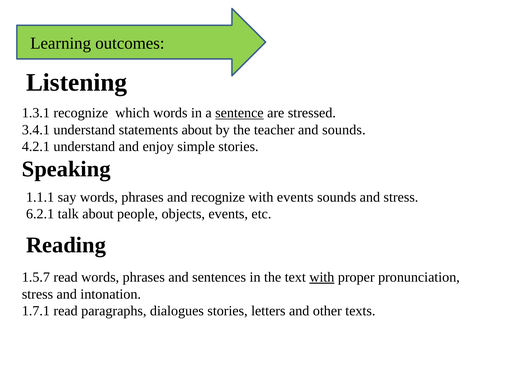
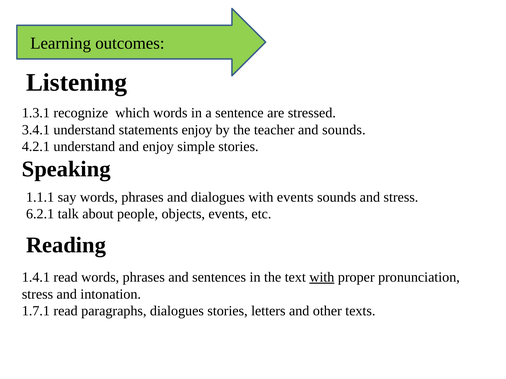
sentence underline: present -> none (239, 113)
statements about: about -> enjoy (197, 130)
and recognize: recognize -> dialogues (218, 197)
1.5.7: 1.5.7 -> 1.4.1 (36, 278)
